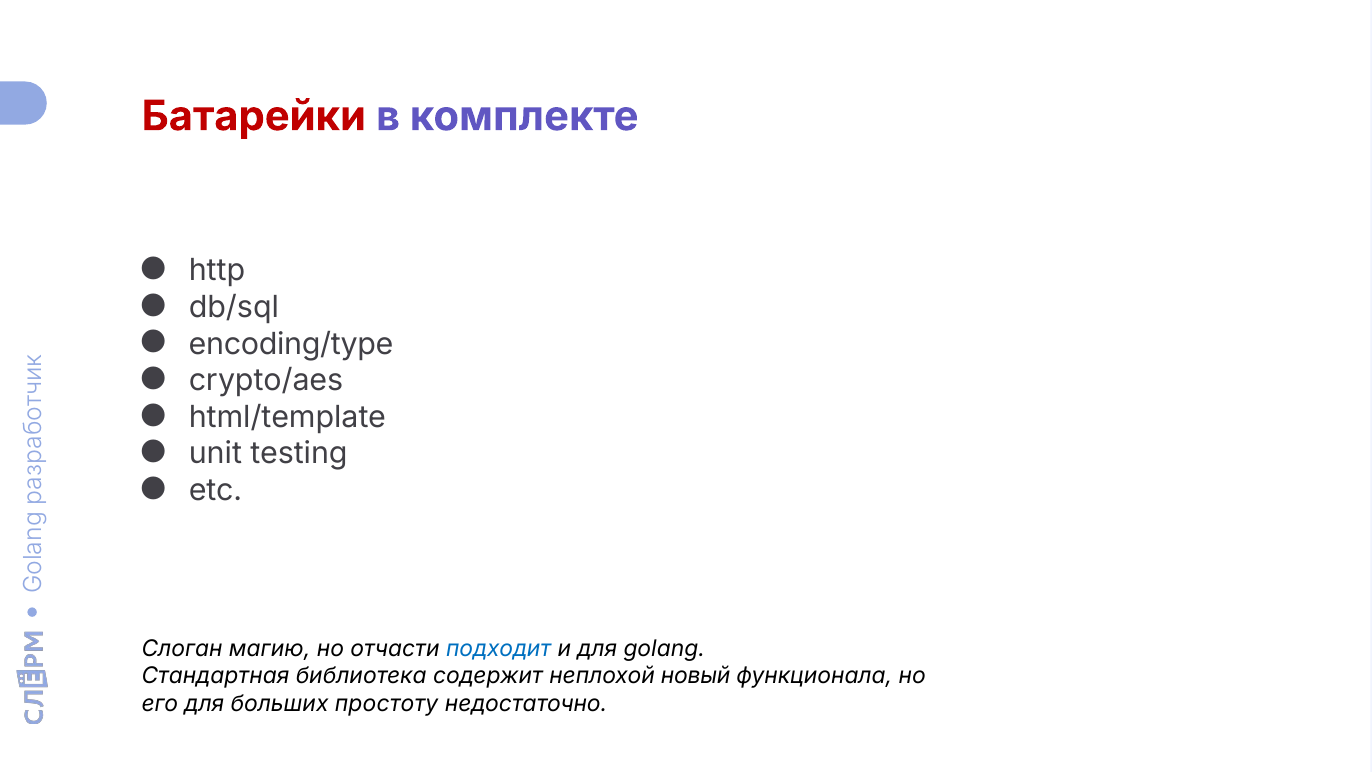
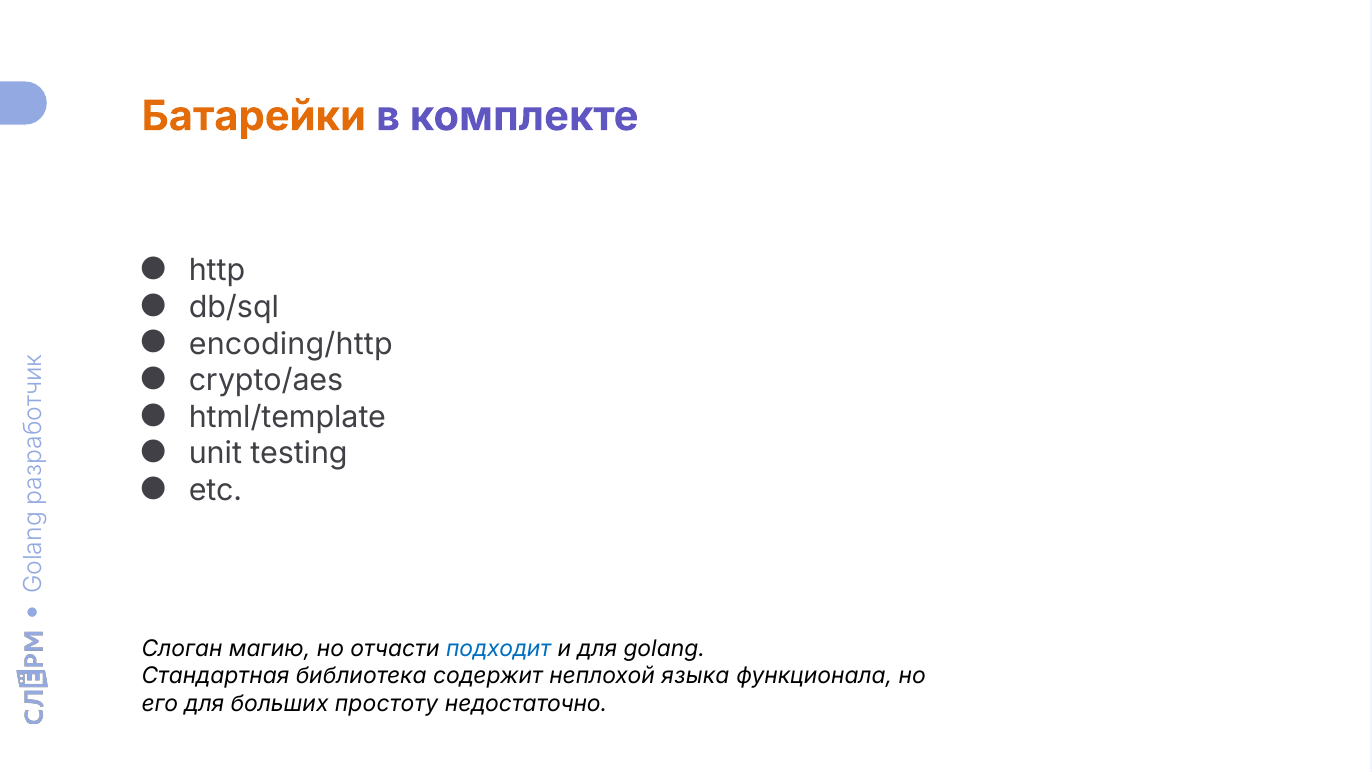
Батарейки colour: red -> orange (254, 116)
encoding/type: encoding/type -> encoding/http (291, 344)
новый: новый -> языка (695, 676)
